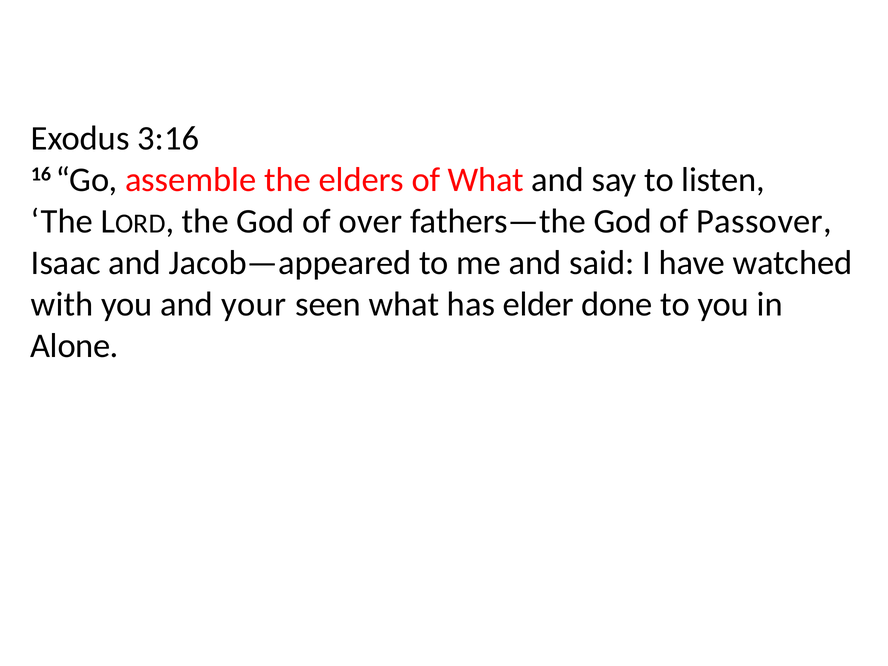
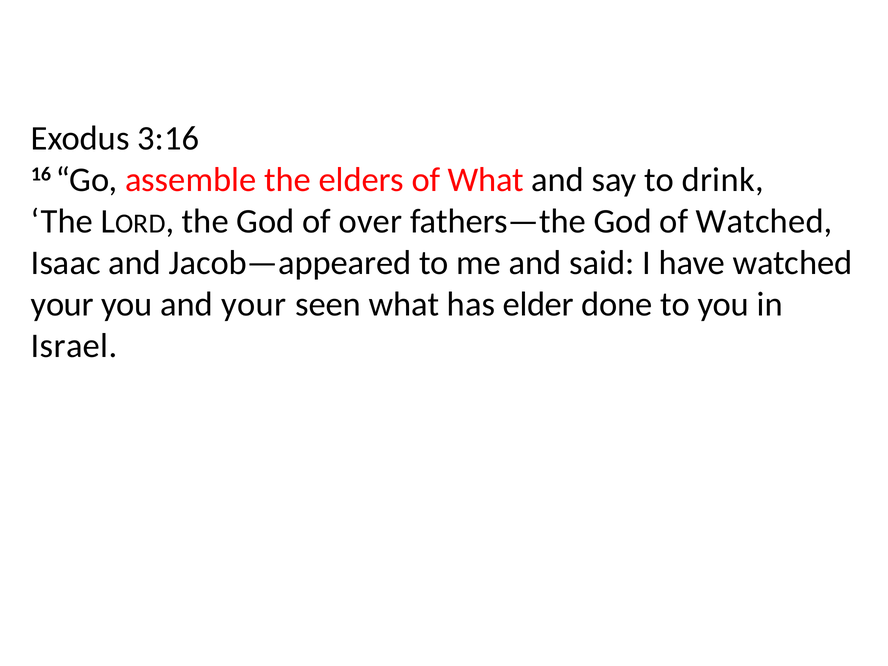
listen: listen -> drink (723, 180)
of Passover: Passover -> Watched (764, 221)
with: with -> your (62, 304)
Alone: Alone -> Israel (74, 346)
